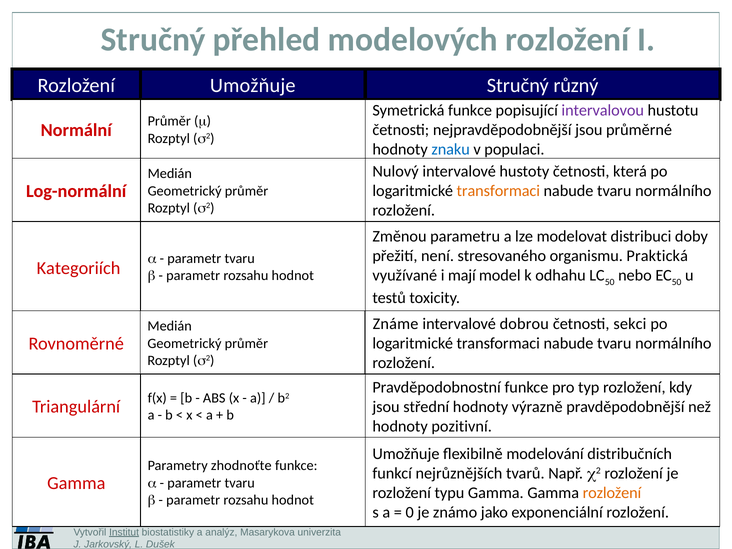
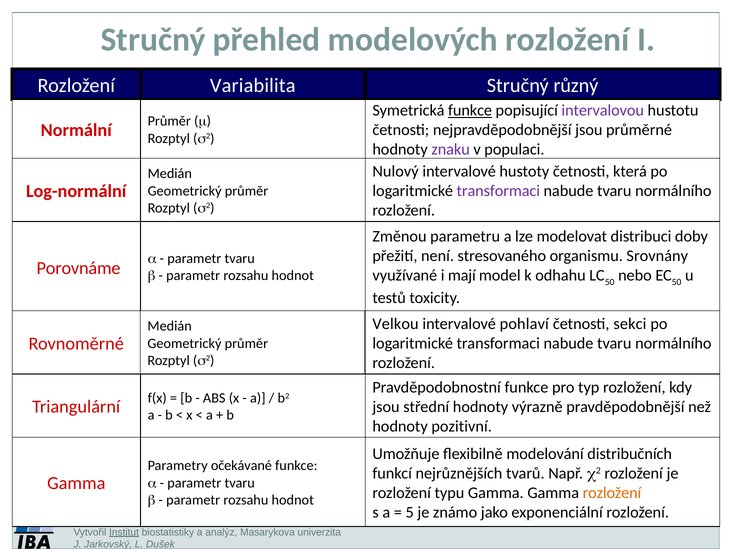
Rozložení Umožňuje: Umožňuje -> Variabilita (253, 86)
funkce underline: none -> present (470, 110)
znaku colour: blue -> purple (451, 150)
transformaci colour: orange -> purple (498, 191)
Praktická: Praktická -> Srovnány (657, 256)
Kategoriích: Kategoriích -> Porovnáme (79, 268)
Známe: Známe -> Velkou (396, 324)
dobrou: dobrou -> pohlaví (524, 324)
zhodnoťte: zhodnoťte -> očekávané (241, 466)
0: 0 -> 5 (410, 512)
